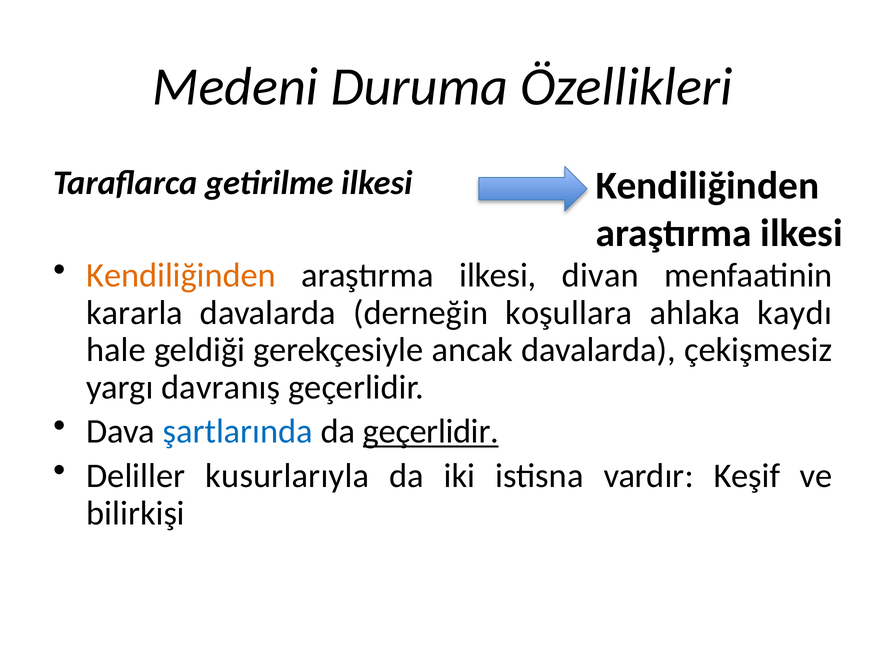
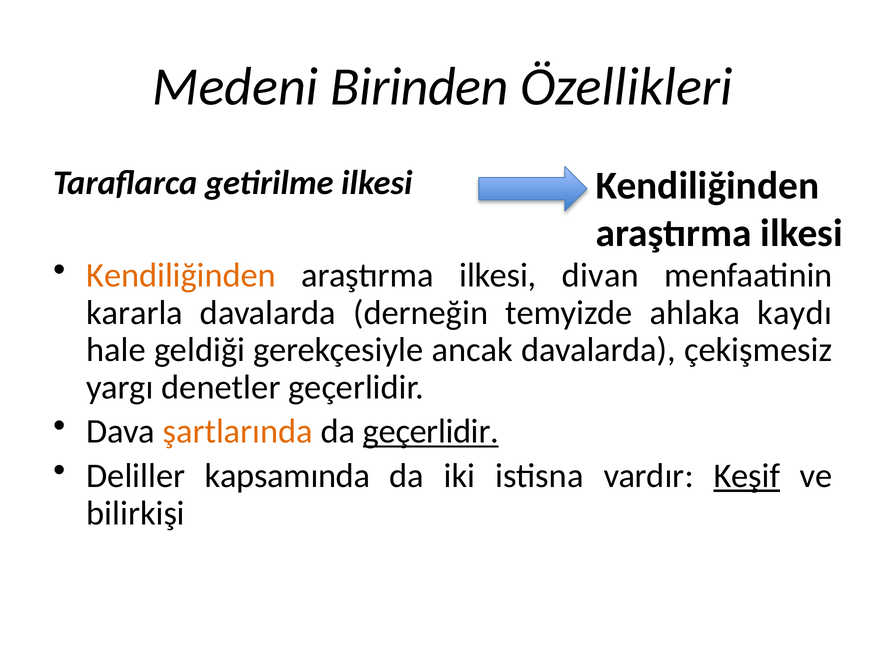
Duruma: Duruma -> Birinden (419, 87)
koşullara: koşullara -> temyizde (569, 313)
davranış: davranış -> denetler (221, 387)
şartlarında colour: blue -> orange (238, 431)
kusurlarıyla: kusurlarıyla -> kapsamında (288, 476)
Keşif underline: none -> present (747, 476)
